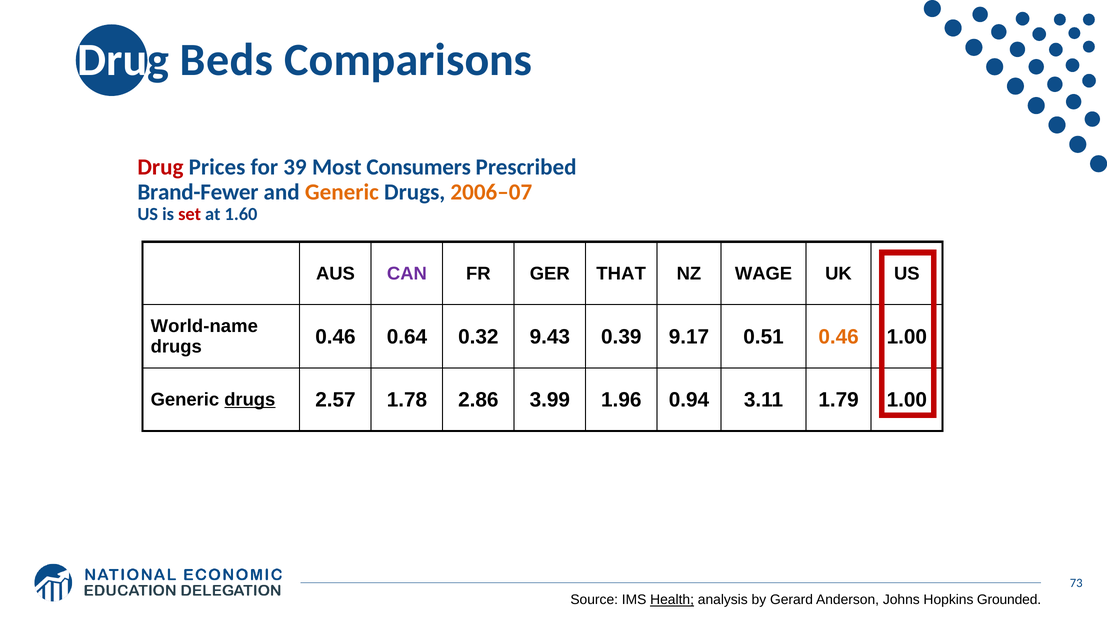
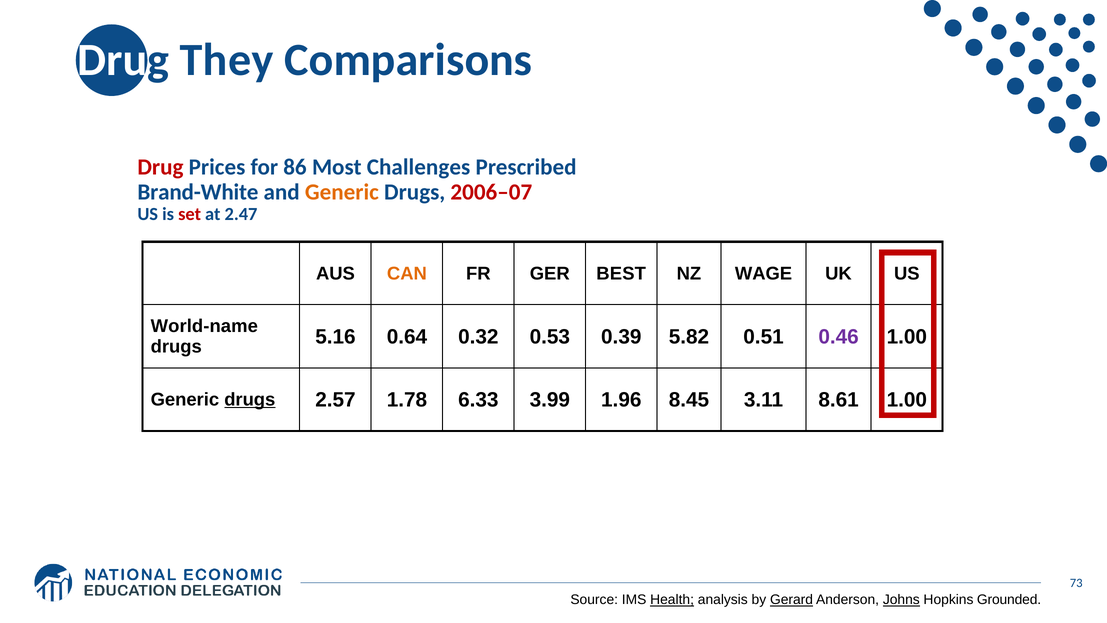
Beds: Beds -> They (227, 60)
39: 39 -> 86 (295, 167)
Consumers: Consumers -> Challenges (419, 167)
Brand-Fewer: Brand-Fewer -> Brand-White (198, 192)
2006–07 colour: orange -> red (491, 192)
1.60: 1.60 -> 2.47 (241, 214)
CAN colour: purple -> orange (407, 273)
THAT: THAT -> BEST (621, 273)
drugs 0.46: 0.46 -> 5.16 (335, 337)
9.43: 9.43 -> 0.53 (550, 337)
9.17: 9.17 -> 5.82 (689, 337)
0.46 colour: orange -> purple (839, 337)
2.86: 2.86 -> 6.33 (478, 400)
0.94: 0.94 -> 8.45 (689, 400)
1.79: 1.79 -> 8.61 (839, 400)
Gerard underline: none -> present (792, 600)
Johns underline: none -> present (901, 600)
